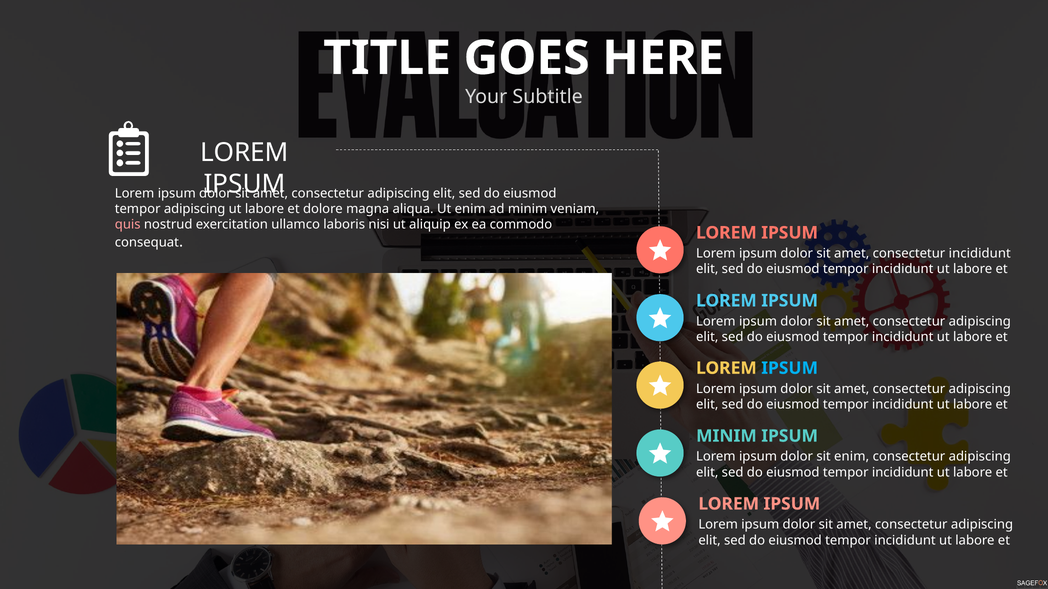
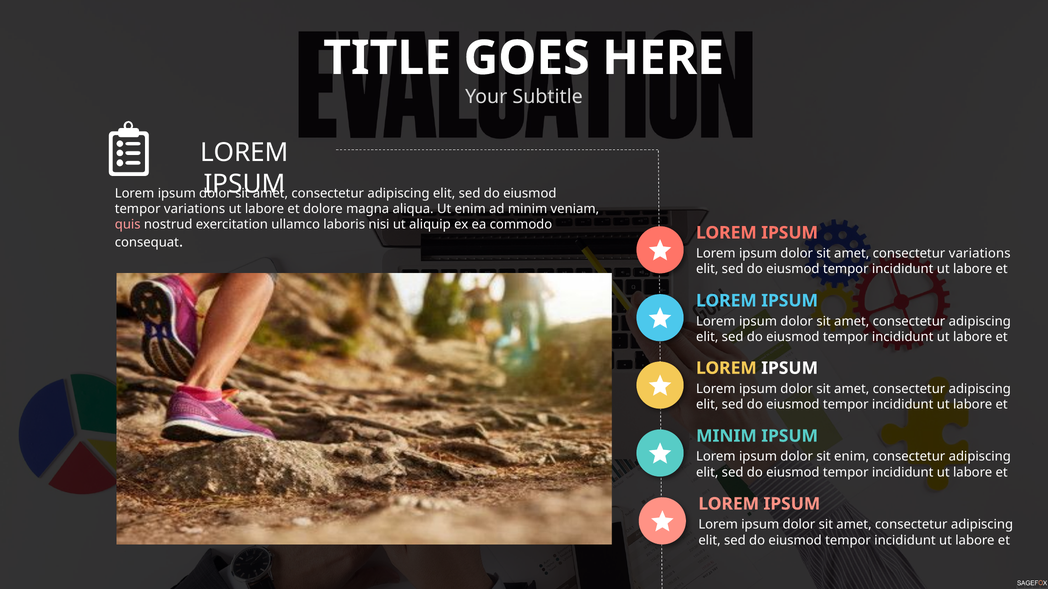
tempor adipiscing: adipiscing -> variations (195, 209)
consectetur incididunt: incididunt -> variations (980, 254)
IPSUM colour: light blue -> white (790, 368)
